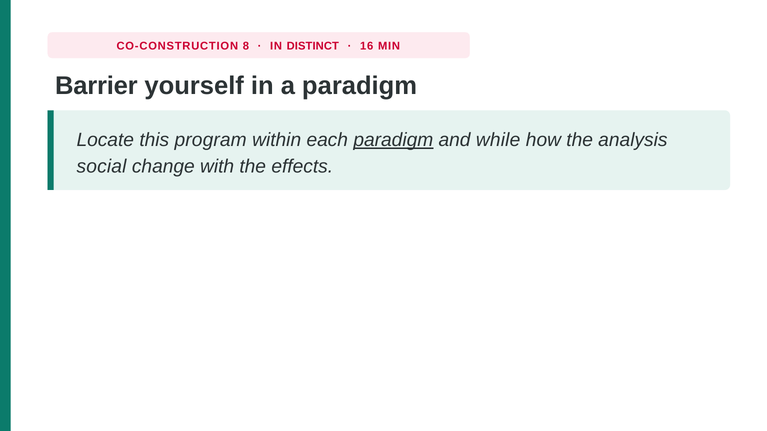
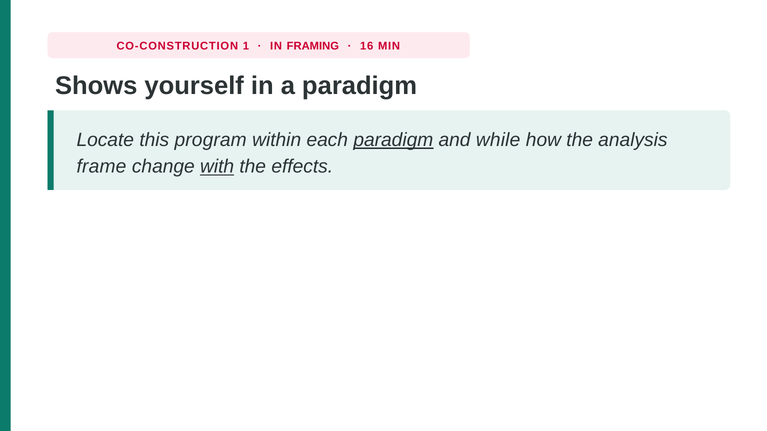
8: 8 -> 1 (246, 46)
DISTINCT: DISTINCT -> FRAMING (313, 46)
Barrier: Barrier -> Shows (96, 86)
social: social -> frame (101, 167)
with underline: none -> present (217, 167)
